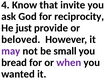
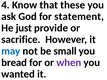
invite: invite -> these (73, 5)
reciprocity: reciprocity -> statement (79, 16)
beloved: beloved -> sacrifice (21, 40)
may colour: purple -> blue (11, 51)
